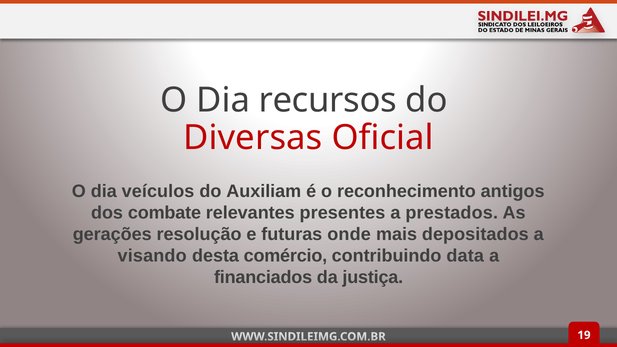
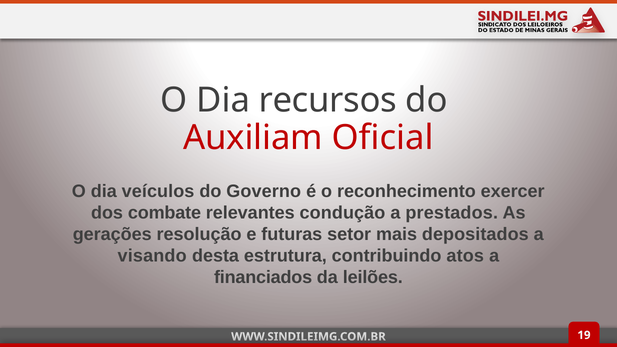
Diversas: Diversas -> Auxiliam (253, 138)
Auxiliam: Auxiliam -> Governo (264, 191)
antigos: antigos -> exercer (513, 191)
presentes: presentes -> condução (342, 213)
onde: onde -> setor (349, 234)
comércio: comércio -> estrutura (285, 256)
data: data -> atos (465, 256)
justiça: justiça -> leilões (373, 278)
